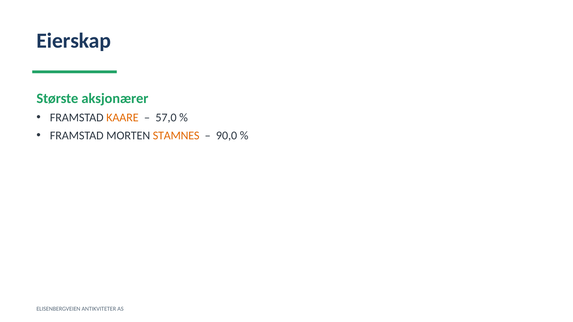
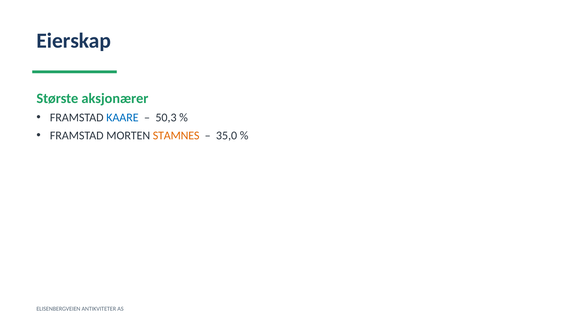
KAARE colour: orange -> blue (122, 118)
57,0: 57,0 -> 50,3 (166, 118)
90,0: 90,0 -> 35,0 (227, 136)
